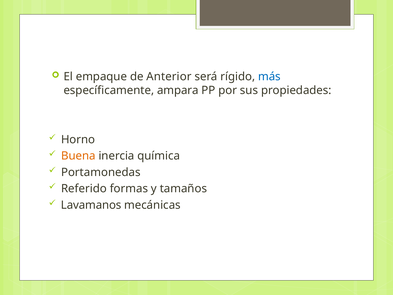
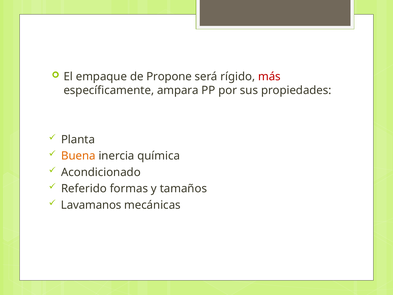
Anterior: Anterior -> Propone (169, 77)
más colour: blue -> red (269, 77)
Horno: Horno -> Planta (78, 139)
Portamonedas: Portamonedas -> Acondicionado (101, 172)
